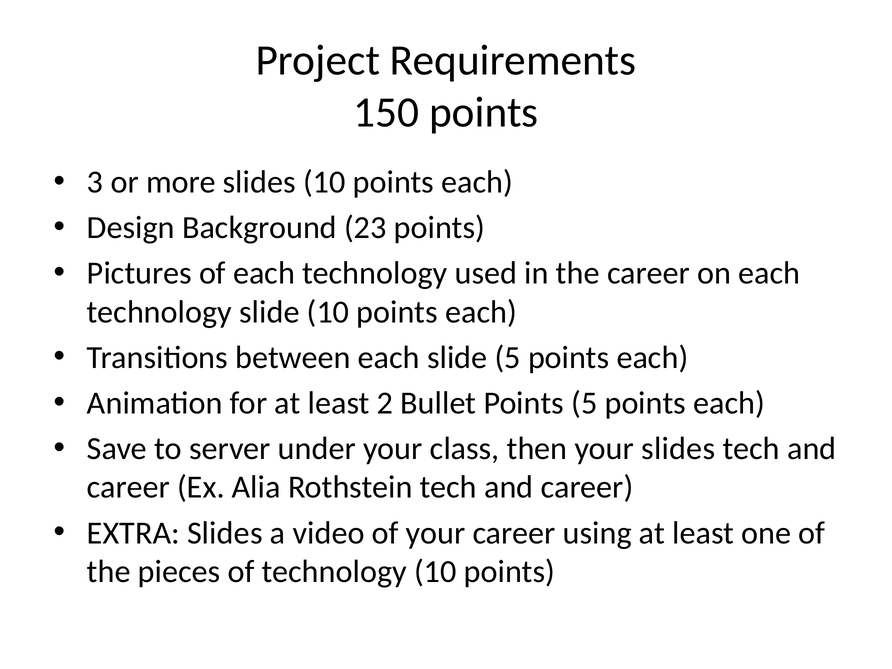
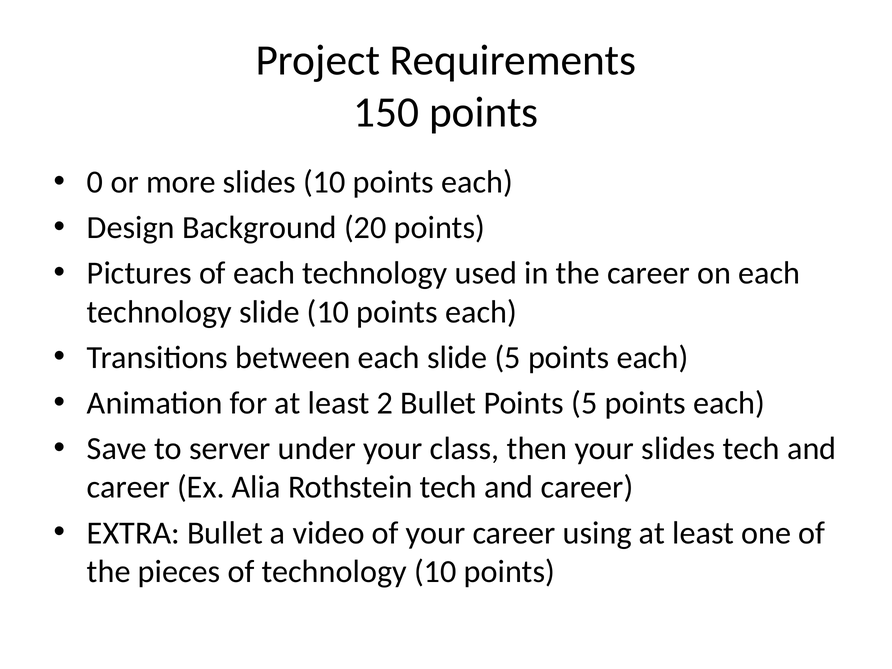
3: 3 -> 0 (95, 182)
23: 23 -> 20 (365, 228)
EXTRA Slides: Slides -> Bullet (225, 533)
